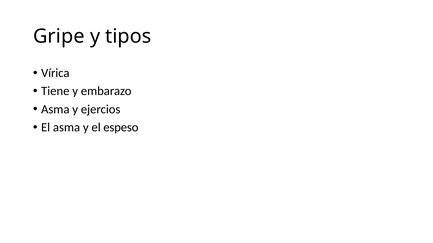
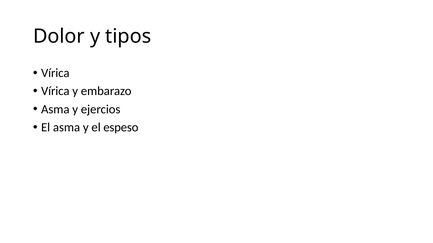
Gripe: Gripe -> Dolor (59, 36)
Tiene: Tiene -> Vírica (55, 91)
